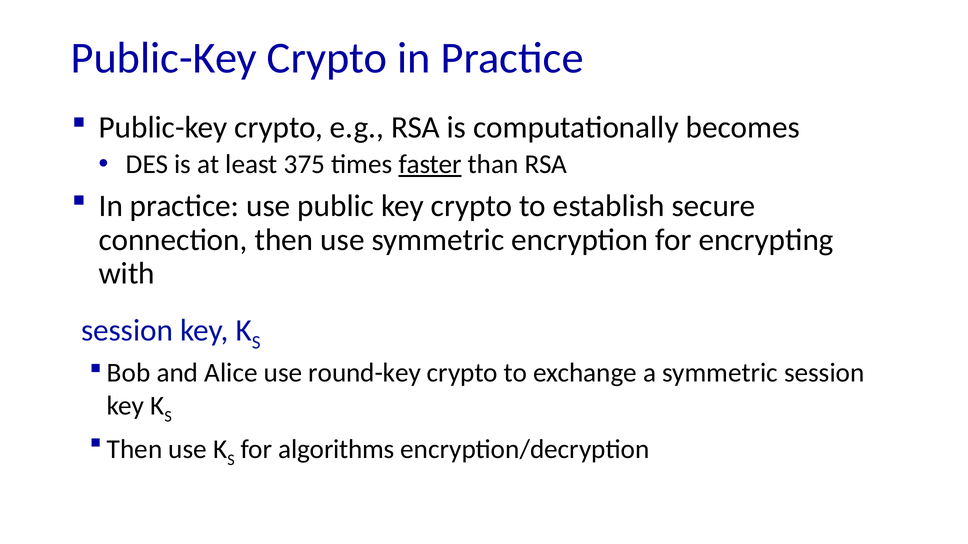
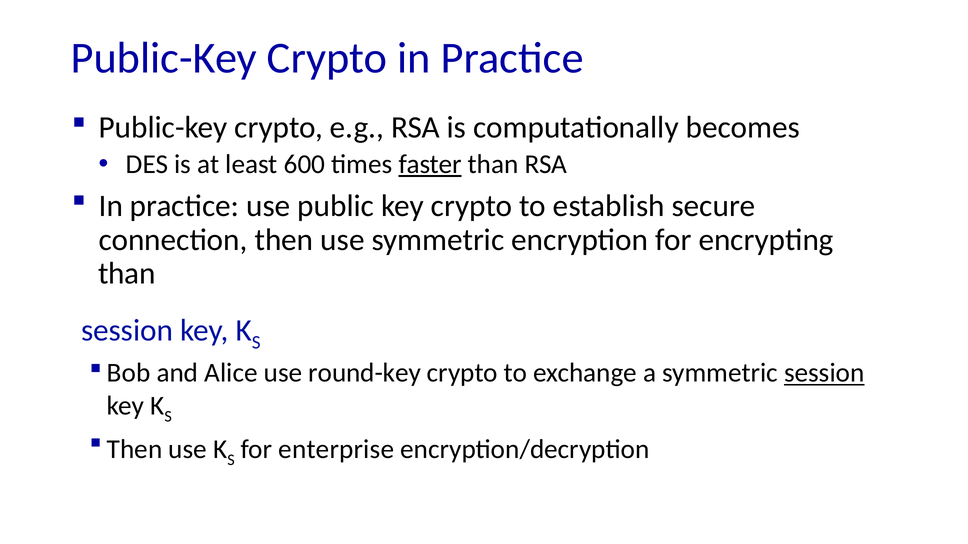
375: 375 -> 600 (304, 164)
with: with -> than (127, 274)
session underline: none -> present (824, 373)
algorithms: algorithms -> enterprise (336, 450)
